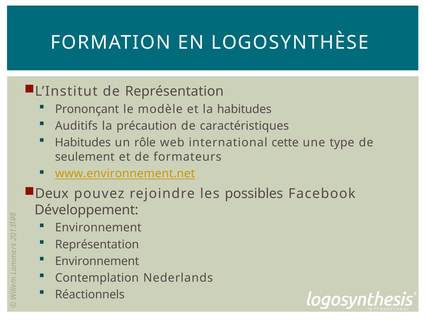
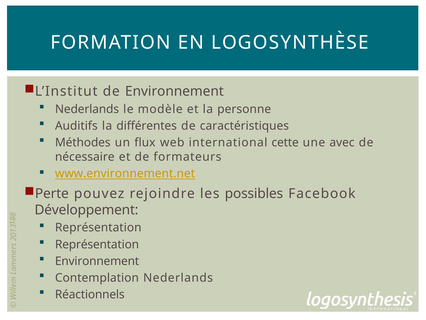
de Représentation: Représentation -> Environnement (174, 91)
Prononçant: Prononçant -> Nederlands (87, 109)
la habitudes: habitudes -> personne (244, 109)
précaution: précaution -> différentes (147, 126)
Habitudes: Habitudes -> Méthodes (83, 142)
rôle: rôle -> flux (145, 142)
type: type -> avec (342, 142)
seulement: seulement -> nécessaire (85, 157)
Deux: Deux -> Perte (52, 193)
Environnement: Environnement -> Représentation (98, 227)
